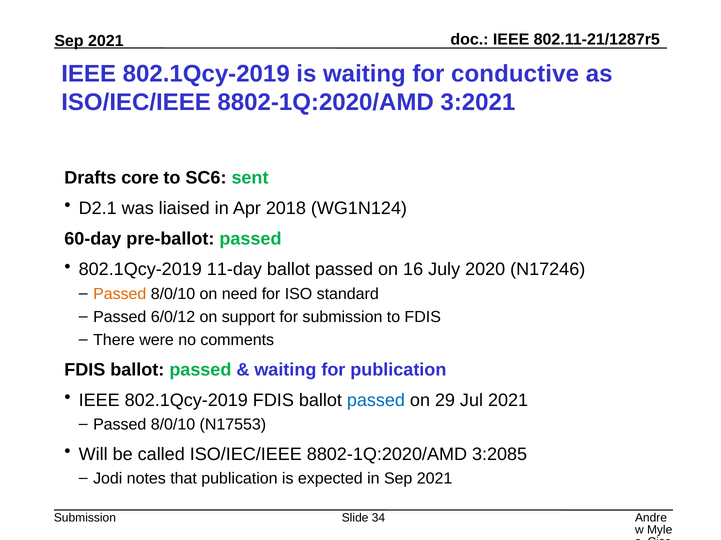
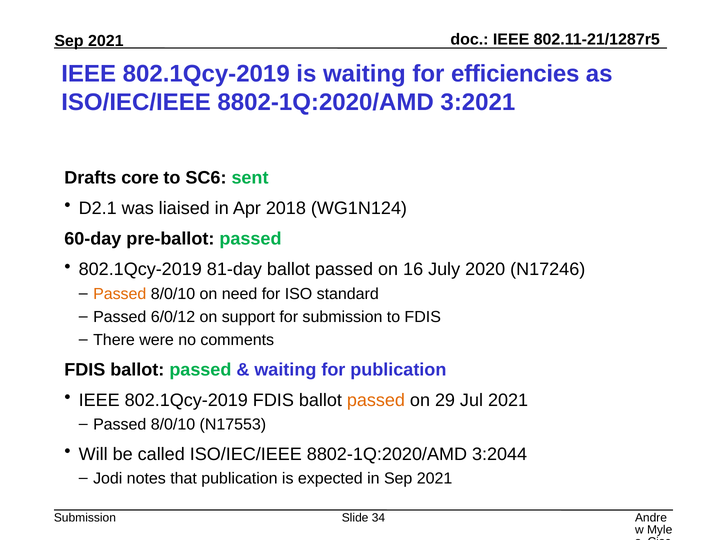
conductive: conductive -> efficiencies (515, 74)
11-day: 11-day -> 81-day (234, 270)
passed colour: blue -> orange (376, 401)
3:2085: 3:2085 -> 3:2044 (500, 455)
